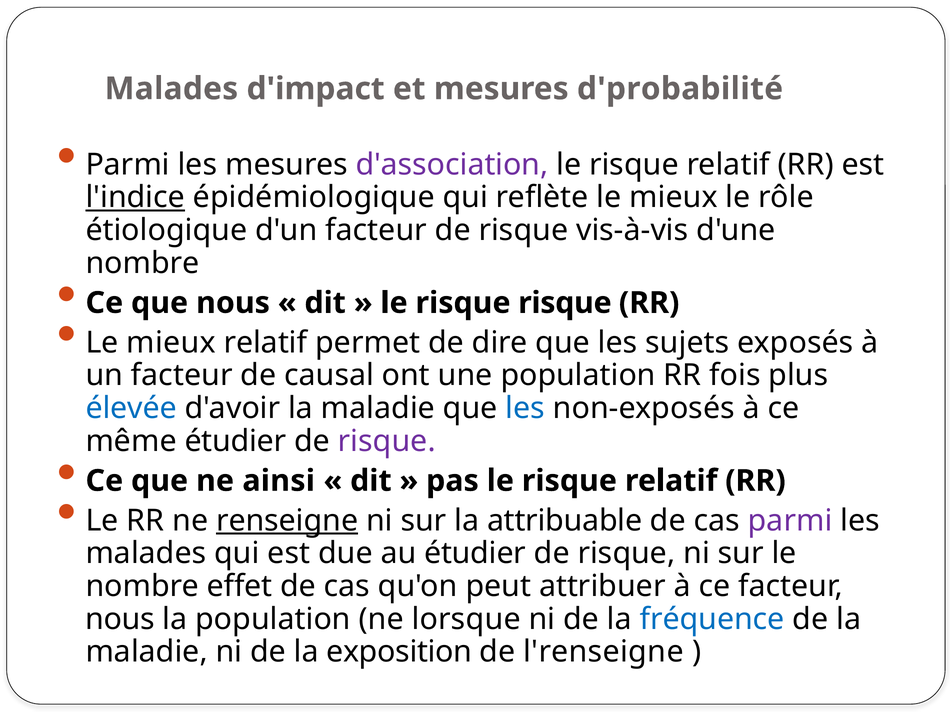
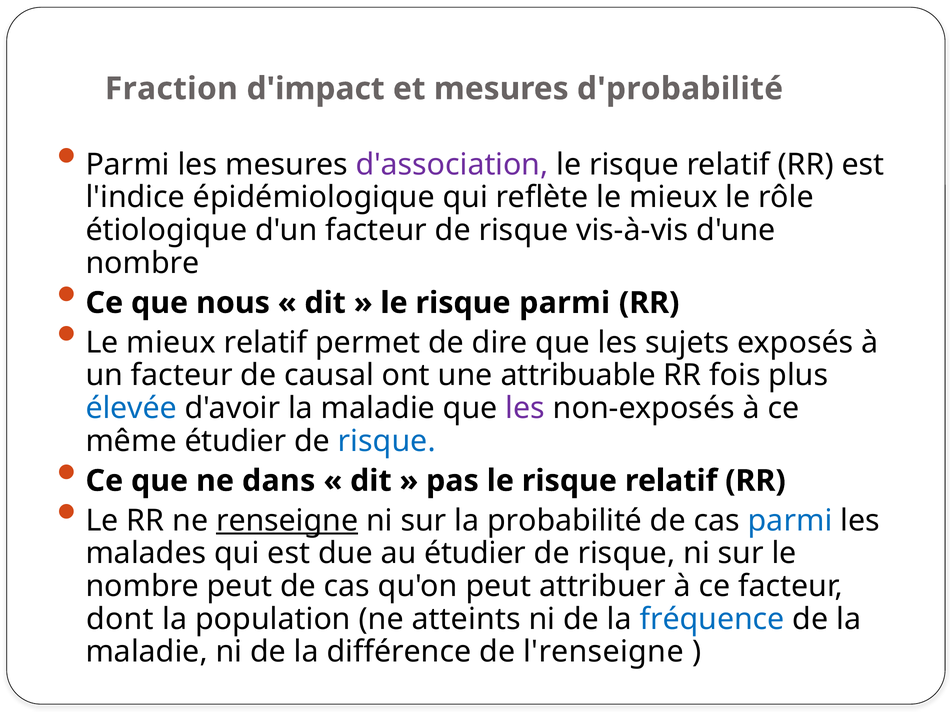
Malades: Malades -> Fraction (171, 89)
l'indice underline: present -> none (135, 197)
risque risque: risque -> parmi (565, 303)
une population: population -> attribuable (578, 375)
les colour: blue -> purple (525, 408)
risque colour: purple -> blue (387, 441)
ainsi: ainsi -> dans (279, 481)
attribuable: attribuable -> probabilité (565, 521)
parmi colour: purple -> blue (790, 521)
nombre effet: effet -> peut (240, 586)
nous: nous -> dont (120, 619)
lorsque: lorsque -> atteints (466, 619)
exposition: exposition -> différence (399, 652)
